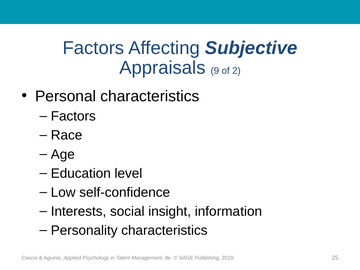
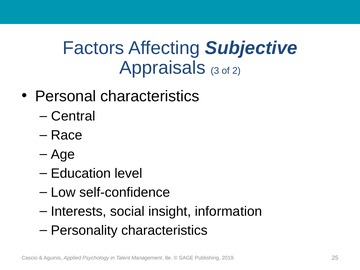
9: 9 -> 3 (215, 71)
Factors: Factors -> Central (73, 116)
